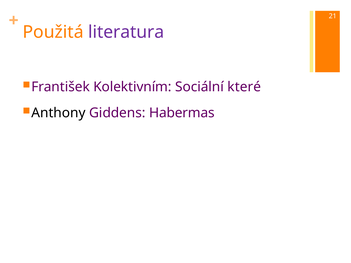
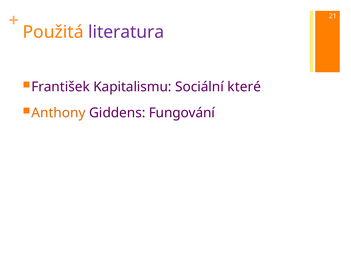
Kolektivním: Kolektivním -> Kapitalismu (132, 87)
Anthony colour: black -> orange (58, 113)
Habermas: Habermas -> Fungování (182, 113)
